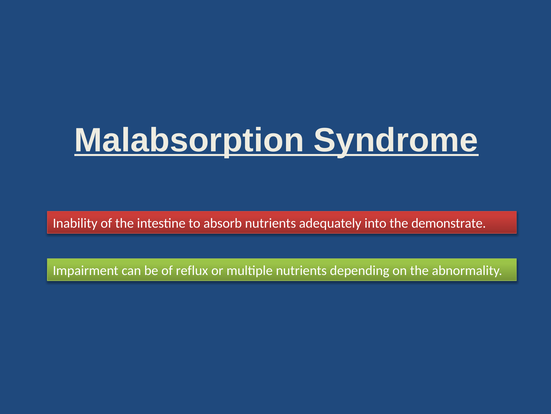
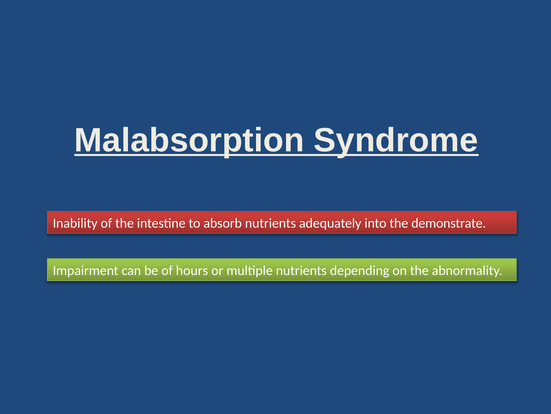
reflux: reflux -> hours (192, 270)
